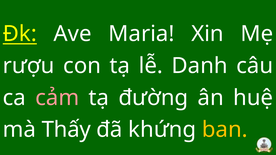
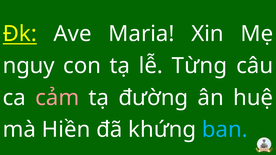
rượu: rượu -> nguy (29, 66)
Danh: Danh -> Từng (199, 66)
Thấy: Thấy -> Hiền (66, 130)
ban colour: yellow -> light blue (225, 130)
